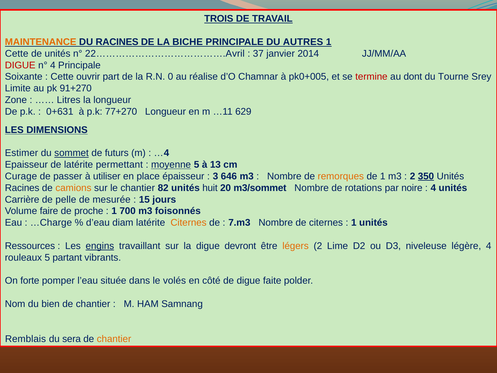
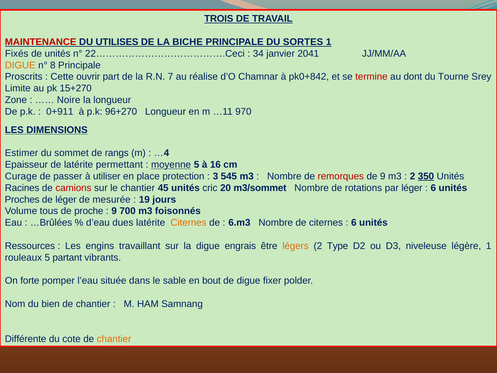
MAINTENANCE colour: orange -> red (41, 42)
DU RACINES: RACINES -> UTILISES (117, 42)
AUTRES: AUTRES -> SORTES (303, 42)
Cette: Cette -> Fixés (17, 54)
22………………………………….Avril: 22………………………………….Avril -> 22………………………………….Ceci (165, 54)
37: 37 -> 34 (258, 54)
2014: 2014 -> 2041 (308, 54)
DIGUE colour: red -> orange (20, 65)
n° 4: 4 -> 8 (53, 65)
Soixante: Soixante -> Proscrits (24, 77)
0: 0 -> 7 (170, 77)
pk0+005: pk0+005 -> pk0+842 (309, 77)
91+270: 91+270 -> 15+270 (76, 88)
Litres: Litres -> Noire (69, 100)
0+631: 0+631 -> 0+911 (60, 112)
77+270: 77+270 -> 96+270 (121, 112)
629: 629 -> 970 (243, 112)
sommet underline: present -> none (72, 153)
futurs: futurs -> rangs (117, 153)
13: 13 -> 16 (215, 165)
épaisseur: épaisseur -> protection (183, 176)
646: 646 -> 545 (229, 176)
remorques colour: orange -> red (341, 176)
de 1: 1 -> 9 (383, 176)
camions colour: orange -> red (73, 188)
82: 82 -> 45 (163, 188)
huit: huit -> cric (210, 188)
par noire: noire -> léger (412, 188)
4: 4 -> 6 (433, 188)
Carrière: Carrière -> Proches (22, 199)
de pelle: pelle -> léger (66, 199)
15: 15 -> 19 (144, 199)
faire: faire -> tous (49, 211)
1: 1 -> 9 (114, 211)
…Charge: …Charge -> …Brûlées (51, 223)
diam: diam -> dues (123, 223)
7.m3: 7.m3 -> 6.m3 (239, 223)
1: 1 -> 6 (354, 223)
engins underline: present -> none (100, 246)
devront: devront -> engrais (240, 246)
Lime: Lime -> Type (338, 246)
légère 4: 4 -> 1 (489, 246)
volés: volés -> sable (175, 281)
côté: côté -> bout (211, 281)
faite: faite -> fixer (272, 281)
Remblais: Remblais -> Différente (26, 339)
sera: sera -> cote (72, 339)
